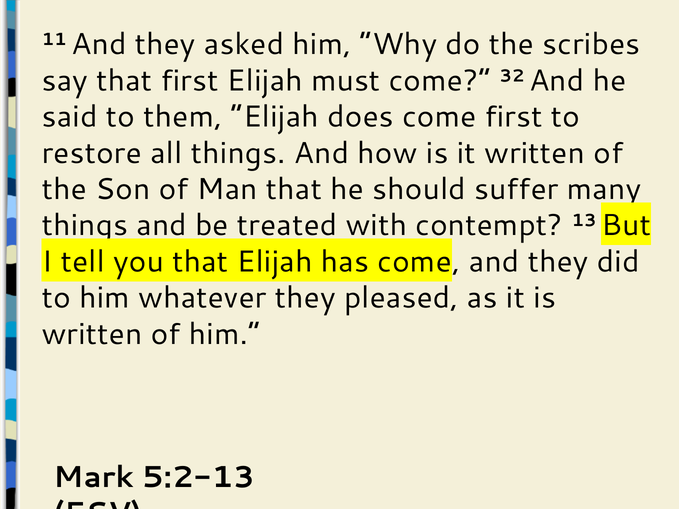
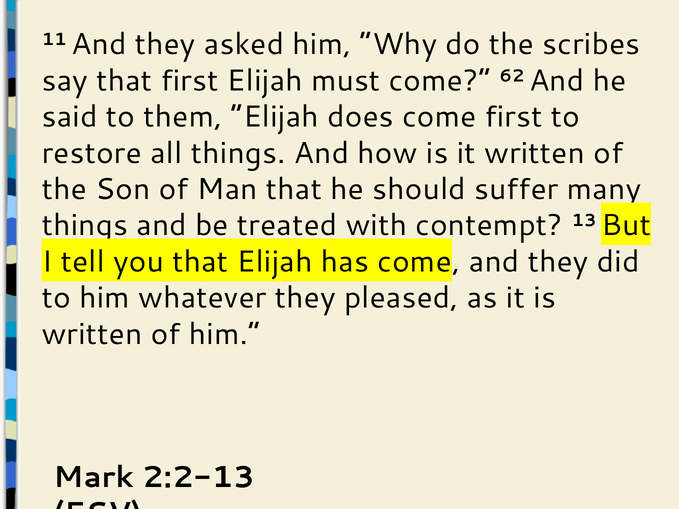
32: 32 -> 62 (512, 76)
5:2-13: 5:2-13 -> 2:2-13 (198, 477)
